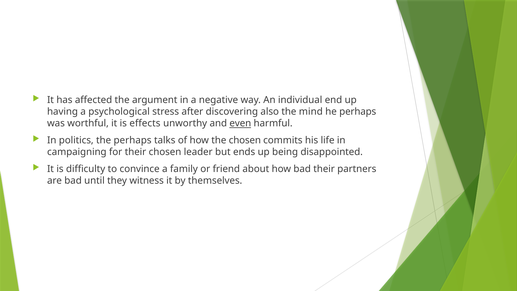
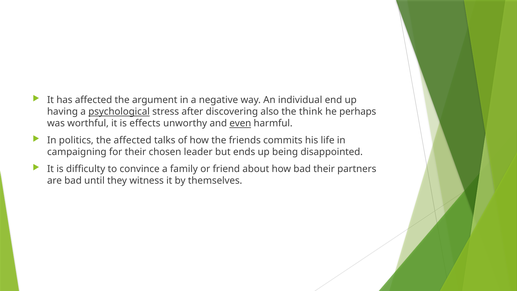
psychological underline: none -> present (119, 112)
mind: mind -> think (311, 112)
the perhaps: perhaps -> affected (133, 140)
the chosen: chosen -> friends (245, 140)
